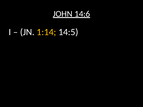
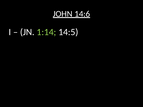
1:14 colour: yellow -> light green (46, 32)
